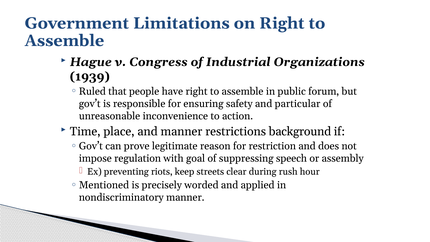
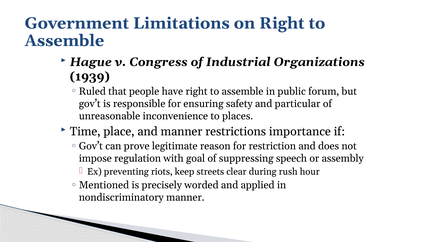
action: action -> places (238, 116)
background: background -> importance (300, 131)
